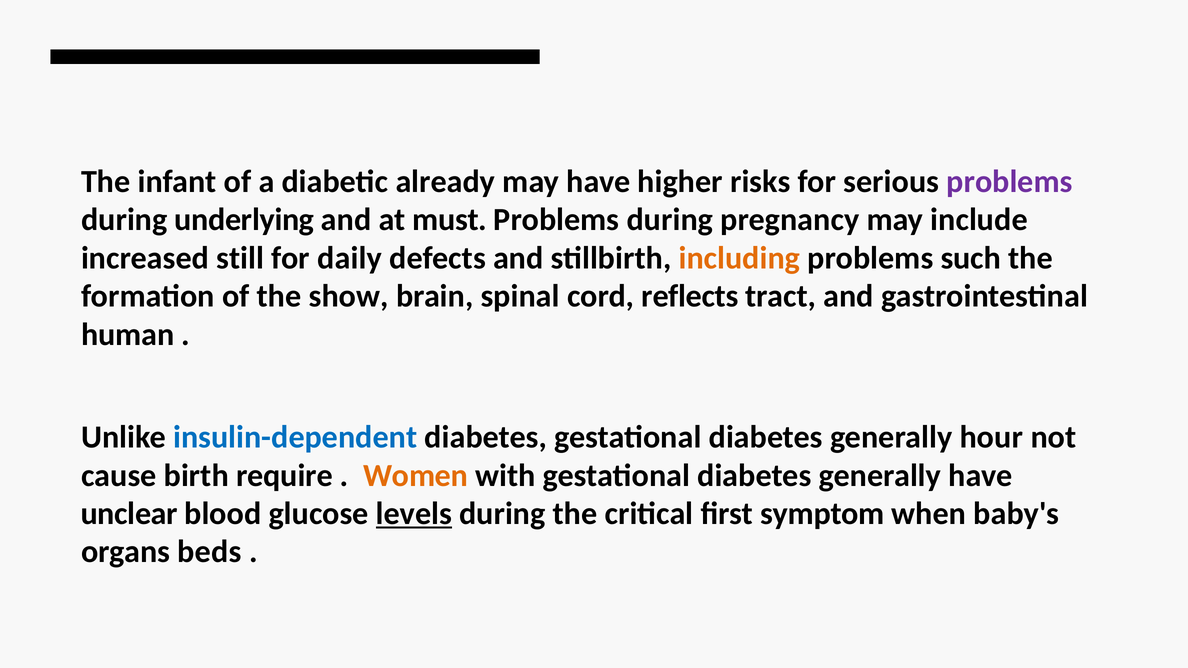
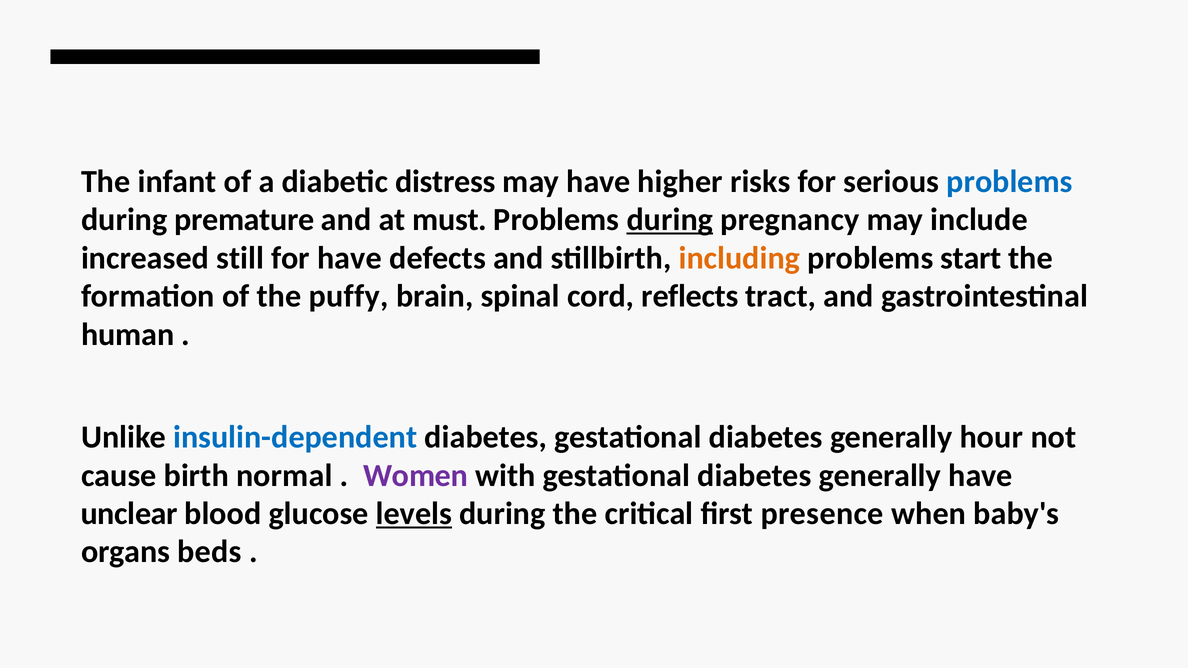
already: already -> distress (445, 182)
problems colour: purple -> blue (1009, 182)
underlying: underlying -> premature (244, 220)
during underline: none -> present (670, 220)
for daily: daily -> have (350, 258)
such: such -> start (971, 258)
show: show -> puffy (349, 296)
require: require -> normal (284, 476)
Women colour: orange -> purple (416, 476)
symptom: symptom -> presence (822, 514)
